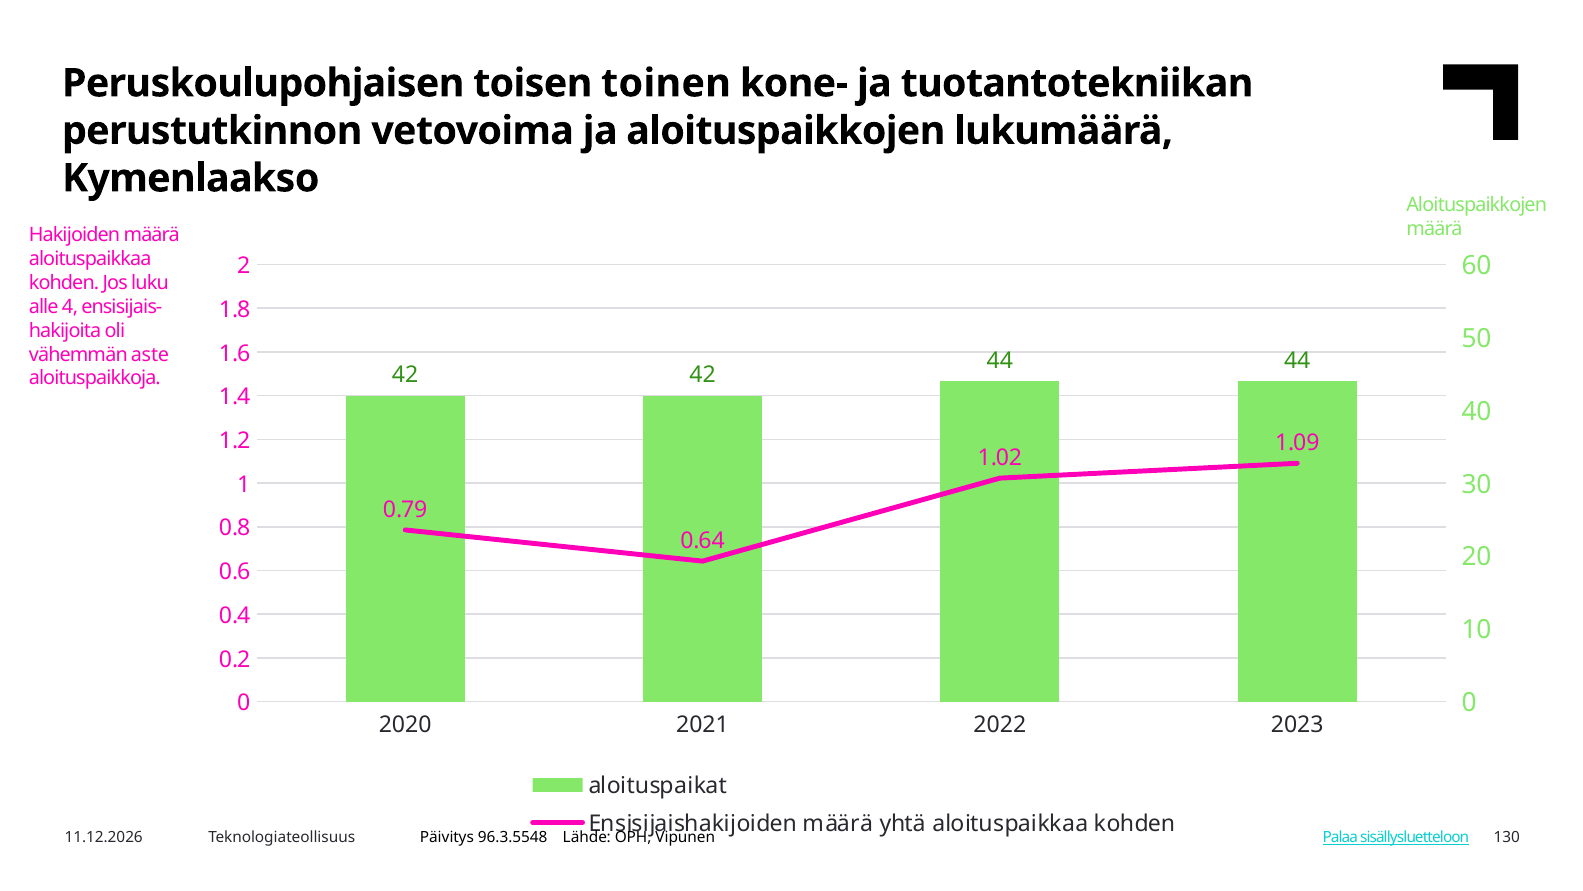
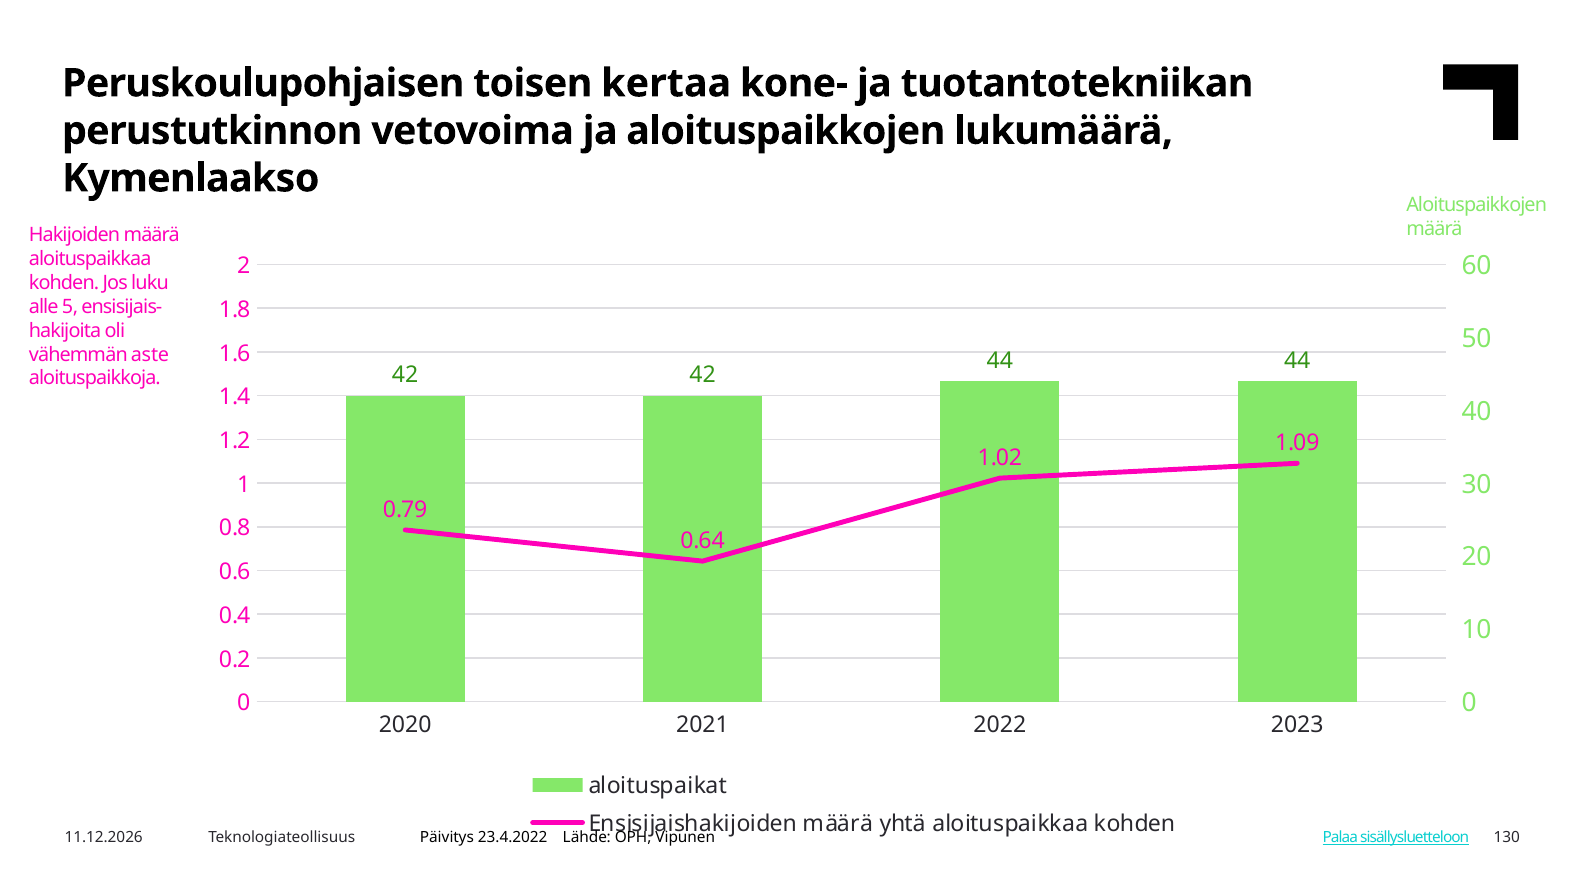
toinen: toinen -> kertaa (666, 83)
4: 4 -> 5 (70, 307)
96.3.5548: 96.3.5548 -> 23.4.2022 (513, 837)
